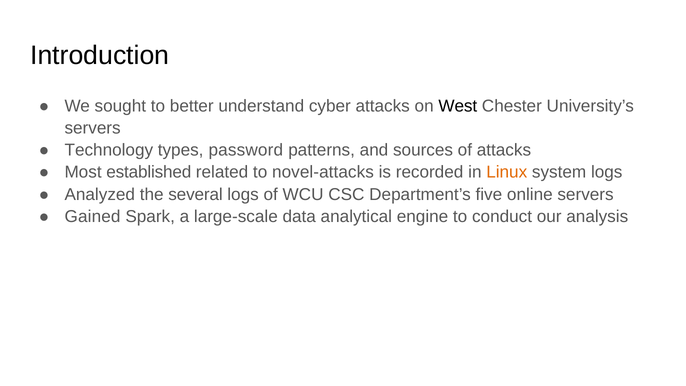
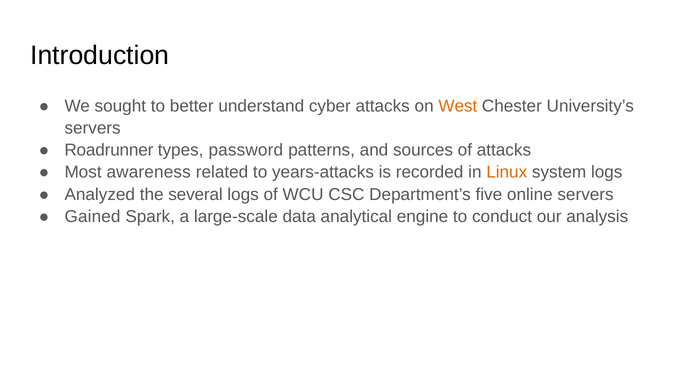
West colour: black -> orange (458, 106)
Technology: Technology -> Roadrunner (109, 150)
established: established -> awareness (149, 172)
novel-attacks: novel-attacks -> years-attacks (323, 172)
